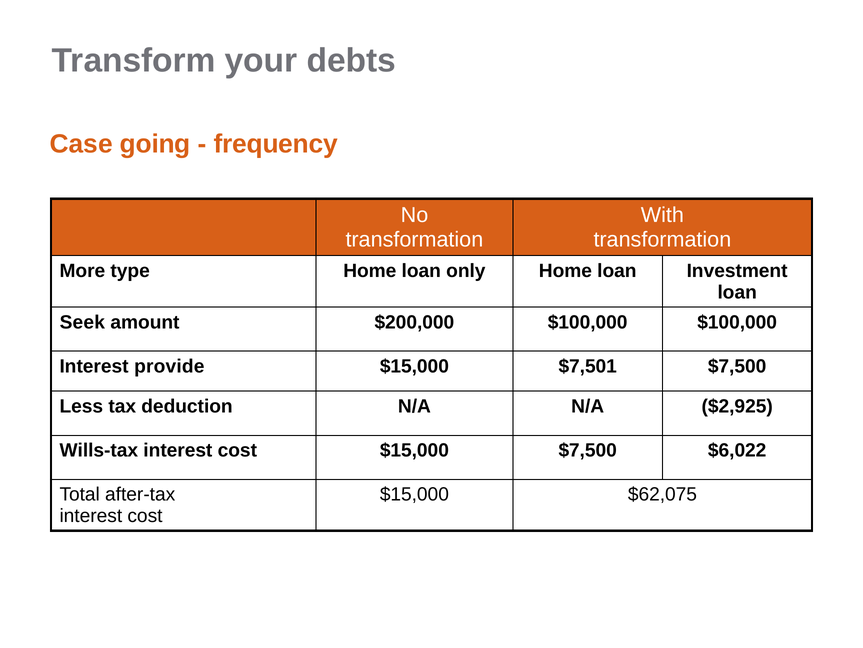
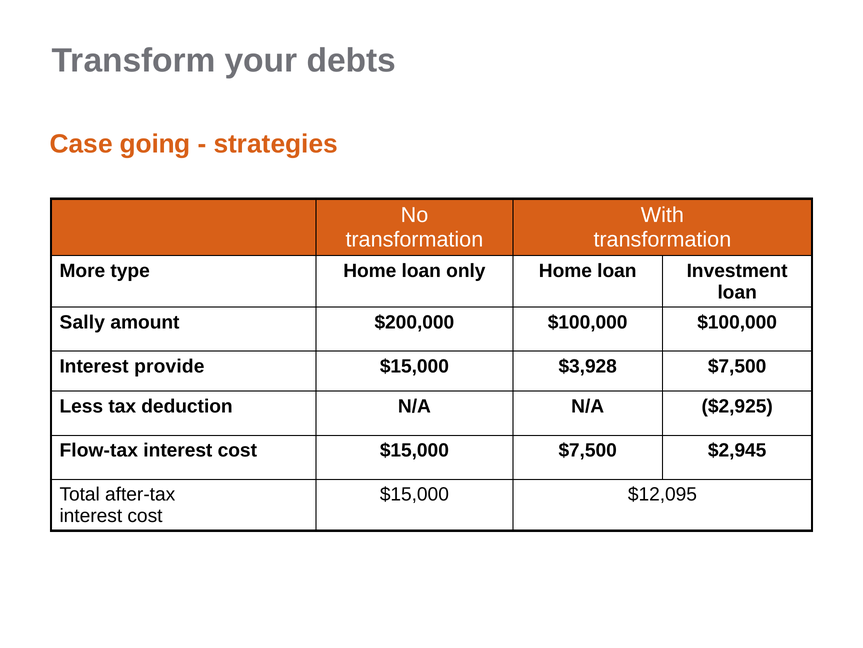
frequency: frequency -> strategies (276, 144)
Seek: Seek -> Sally (82, 322)
$7,501: $7,501 -> $3,928 (588, 366)
Wills-tax: Wills-tax -> Flow-tax (99, 450)
$6,022: $6,022 -> $2,945 (737, 450)
$62,075: $62,075 -> $12,095 (662, 494)
